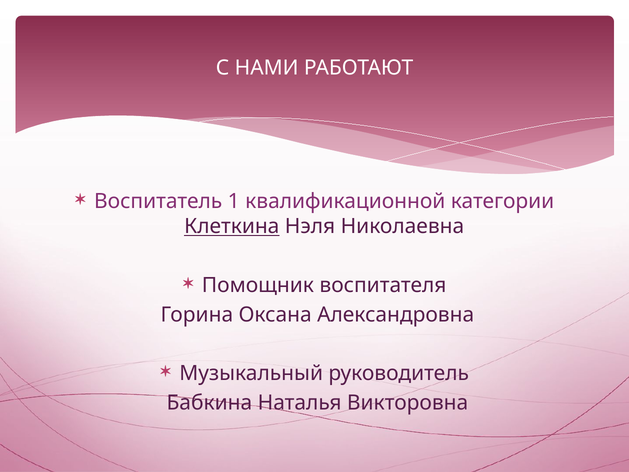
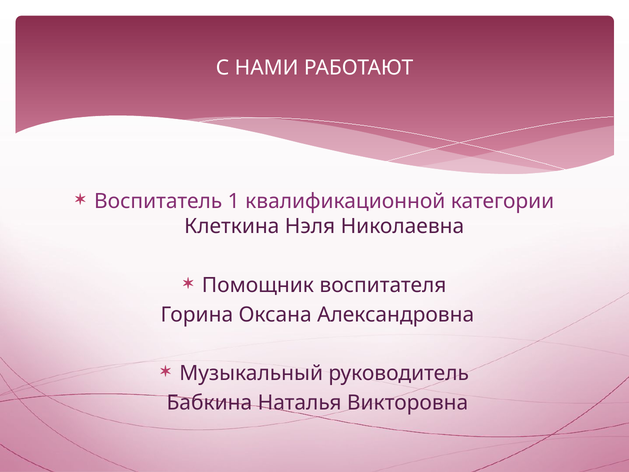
Клеткина underline: present -> none (232, 226)
